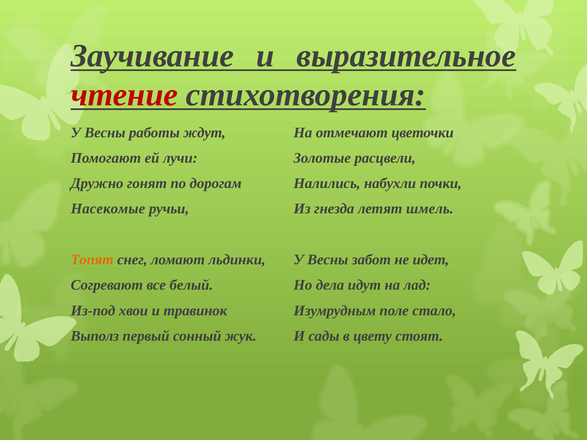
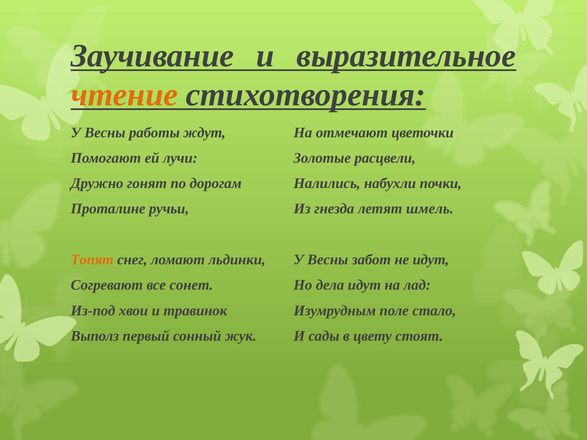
чтение colour: red -> orange (124, 95)
Насекомые: Насекомые -> Проталине (108, 209)
не идет: идет -> идут (431, 260)
белый: белый -> сонет (191, 285)
